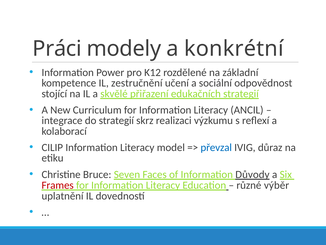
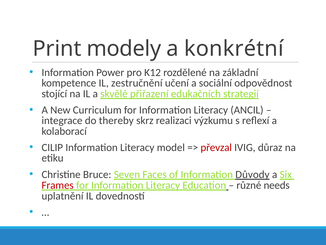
Práci: Práci -> Print (57, 49)
do strategií: strategií -> thereby (116, 120)
převzal colour: blue -> red (216, 147)
výběr: výběr -> needs (277, 185)
